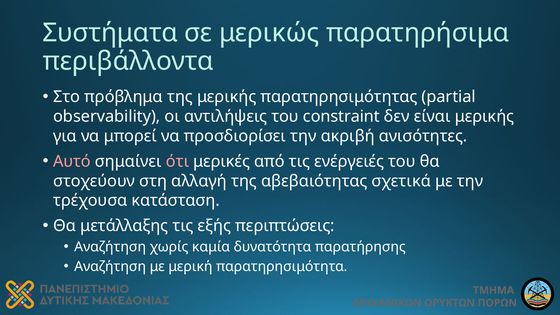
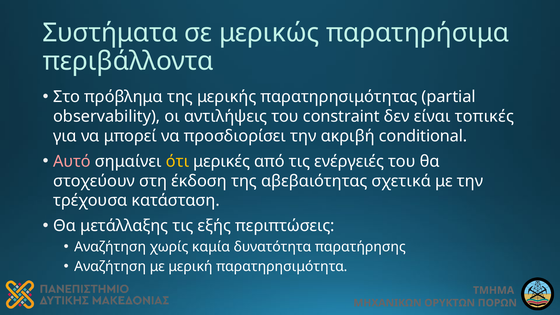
είναι μερικής: μερικής -> τοπικές (484, 116)
ανισότητες: ανισότητες -> conditional (423, 136)
ότι colour: pink -> yellow (177, 161)
αλλαγή: αλλαγή -> έκδοση (199, 181)
